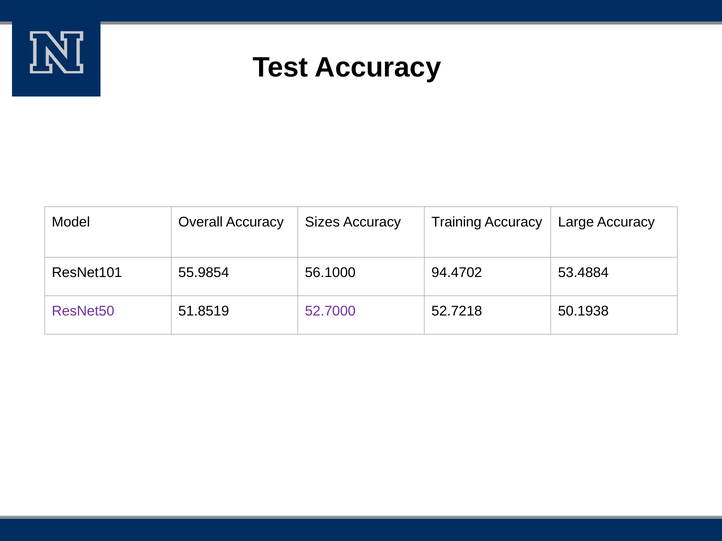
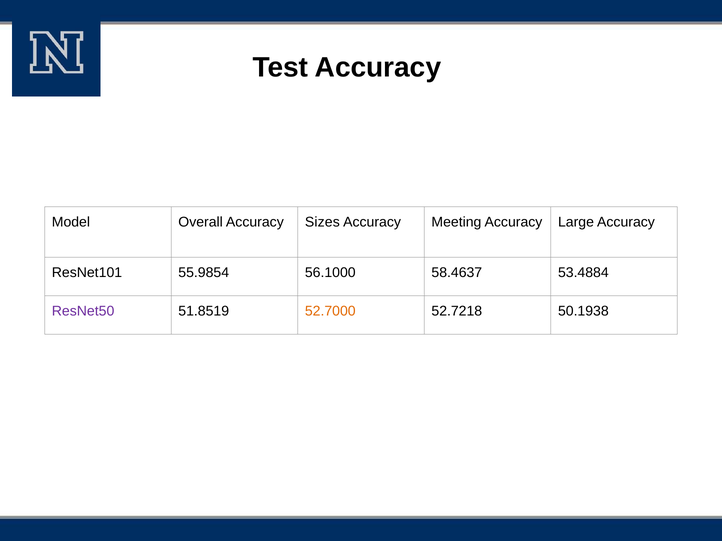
Training: Training -> Meeting (456, 222)
94.4702: 94.4702 -> 58.4637 (457, 273)
52.7000 colour: purple -> orange (330, 311)
